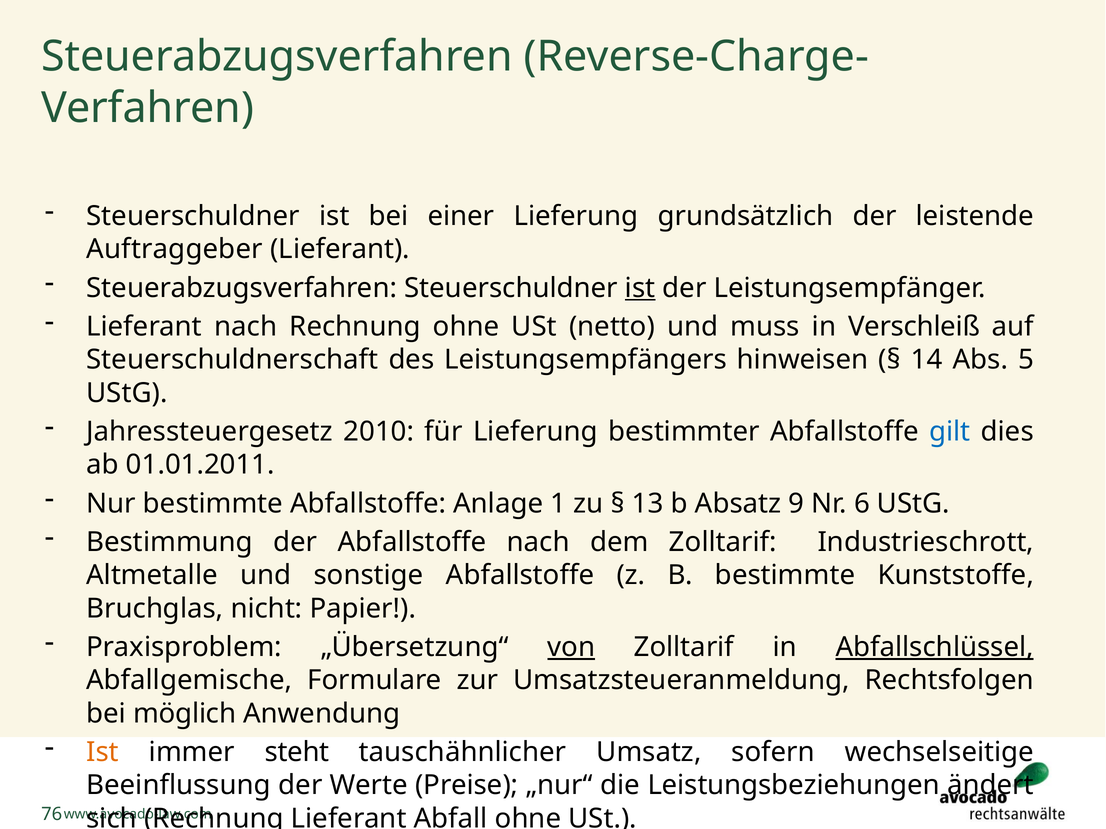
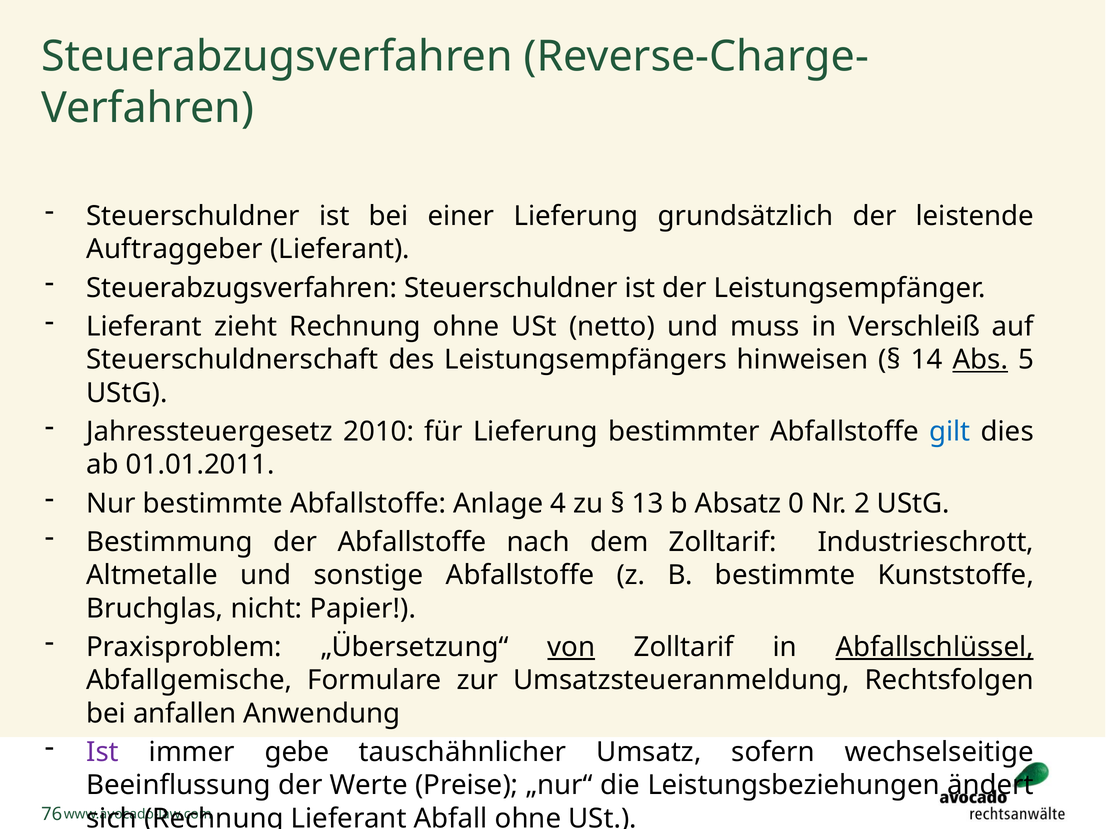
ist underline: present -> none (640, 288)
Lieferant nach: nach -> zieht (246, 327)
Abs underline: none -> present (980, 360)
1: 1 -> 4 (558, 504)
9: 9 -> 0 (796, 504)
6: 6 -> 2 (862, 504)
möglich: möglich -> anfallen (185, 714)
Ist colour: orange -> purple (103, 753)
steht: steht -> gebe (297, 753)
